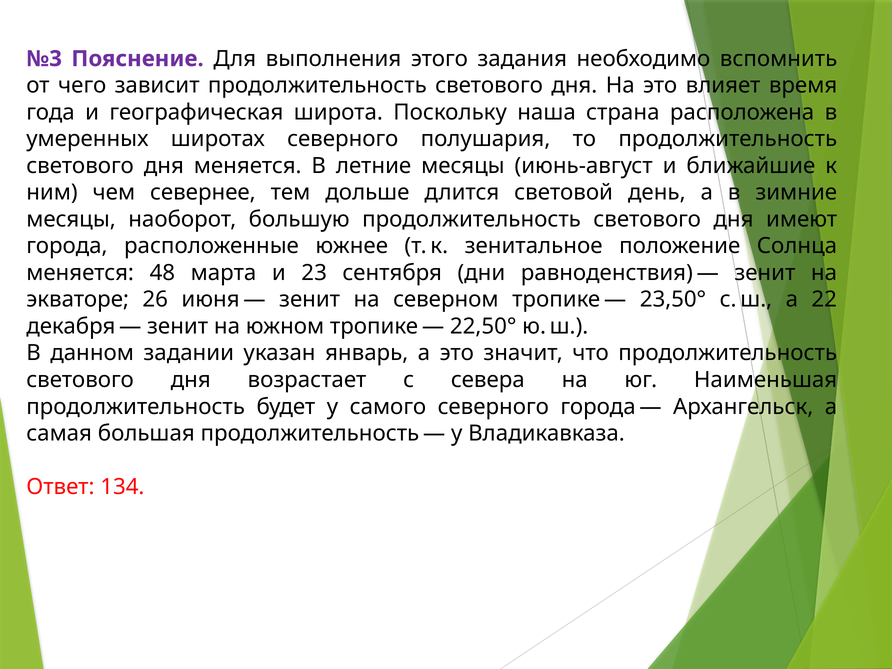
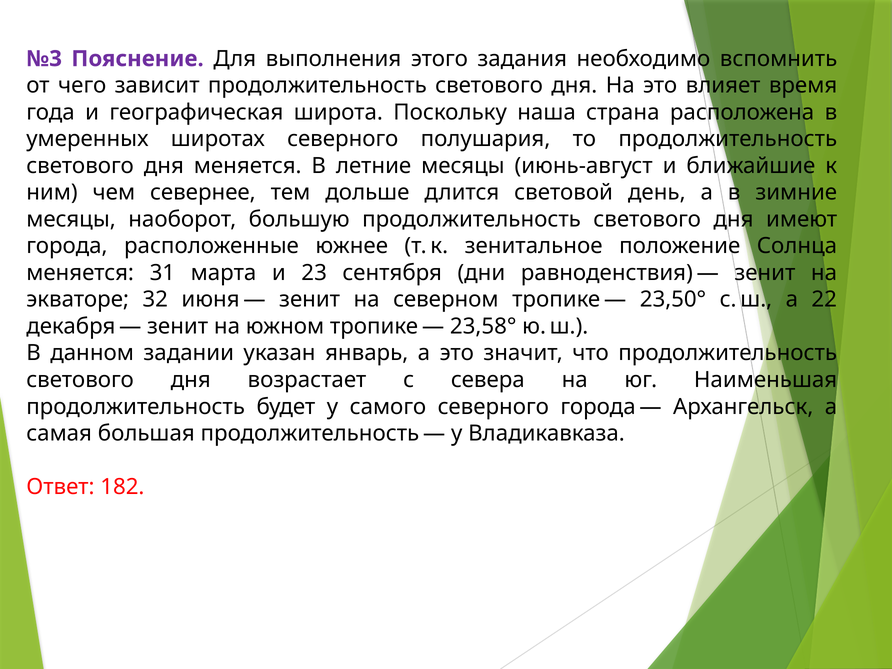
48: 48 -> 31 (162, 273)
26: 26 -> 32 (155, 300)
22,50°: 22,50° -> 23,58° (483, 326)
134: 134 -> 182 (122, 487)
